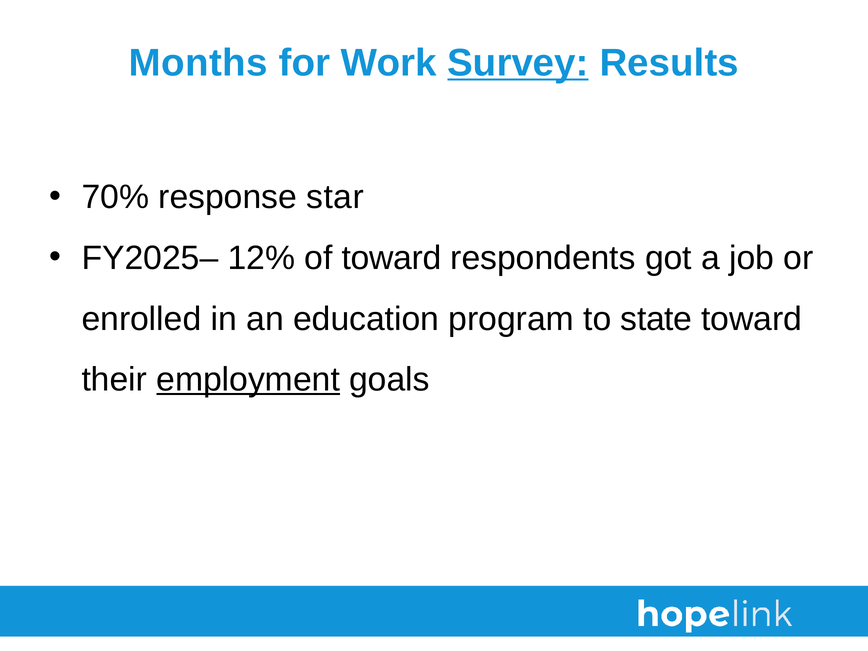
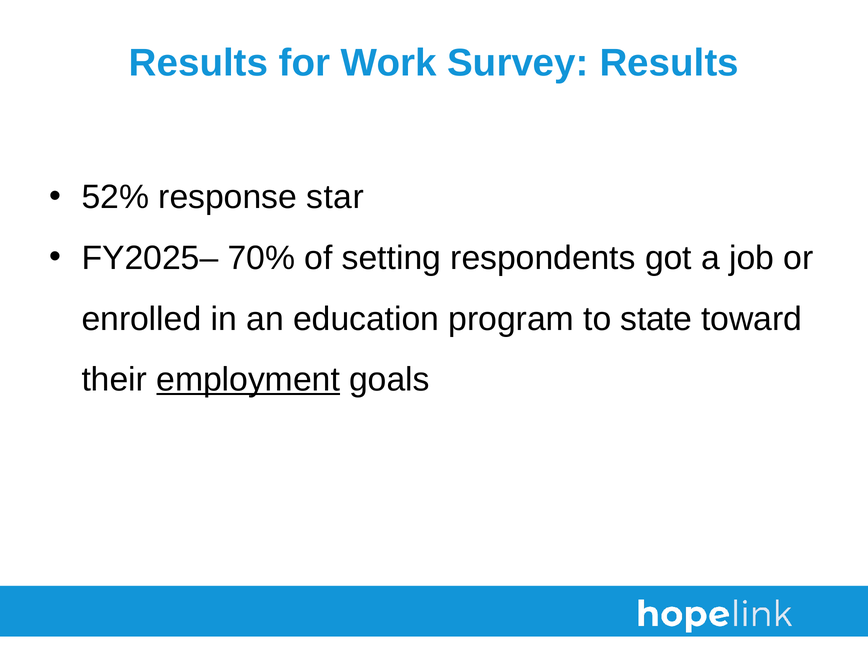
Months: Months -> Results (198, 63)
Survey underline: present -> none (518, 63)
70%: 70% -> 52% (115, 197)
12%: 12% -> 70% (261, 258)
of toward: toward -> setting (391, 258)
